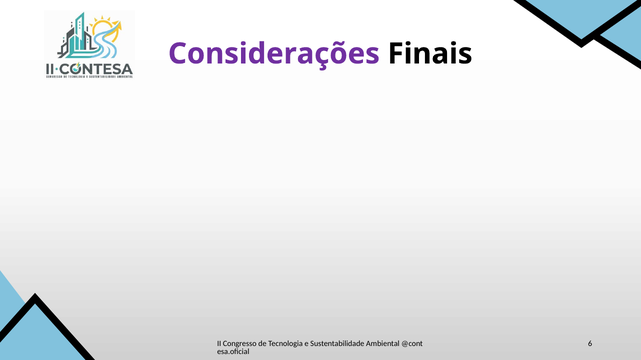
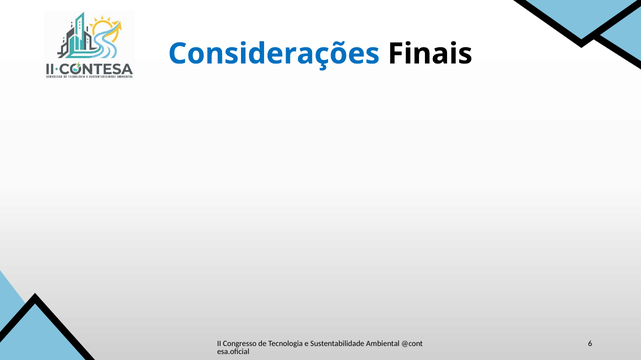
Considerações colour: purple -> blue (274, 54)
